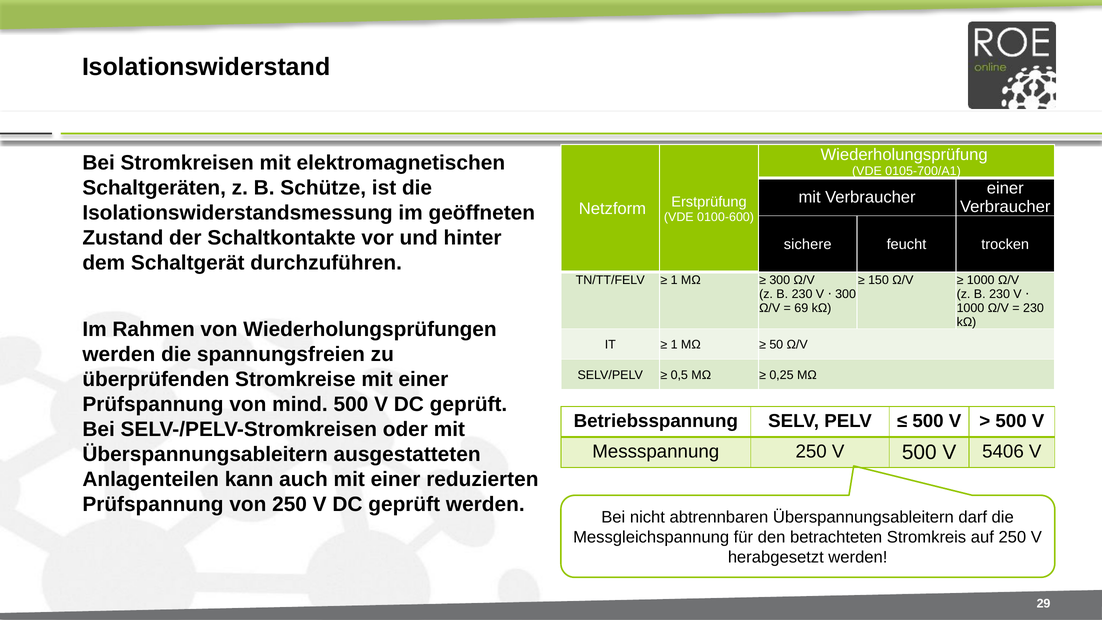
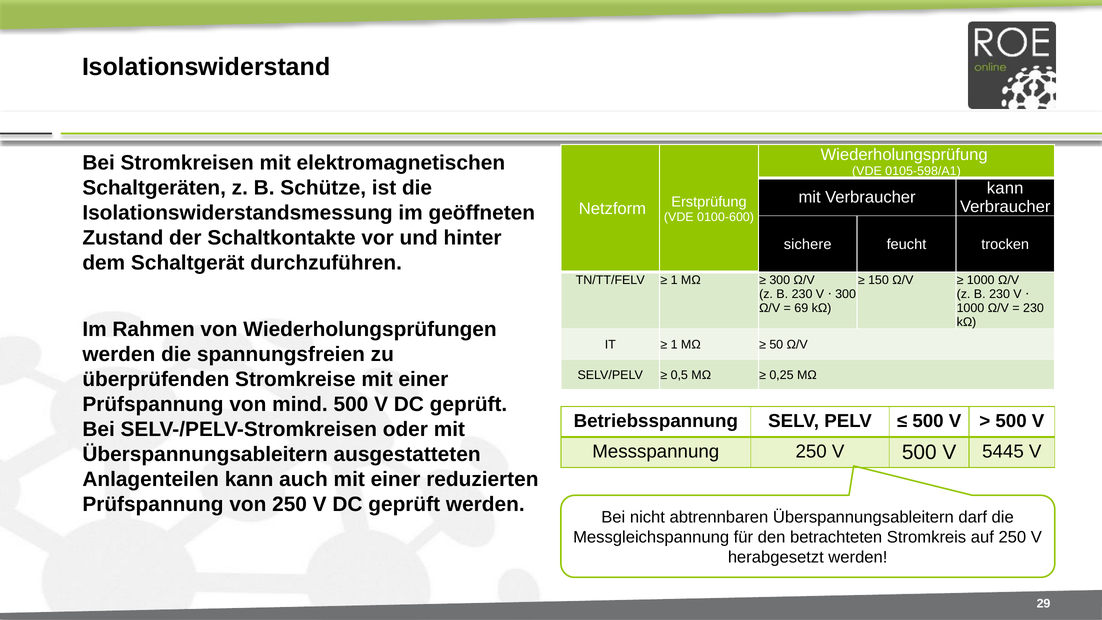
0105-700/A1: 0105-700/A1 -> 0105-598/A1 (923, 171)
einer: einer -> kann (1005, 188)
5406: 5406 -> 5445 (1003, 451)
